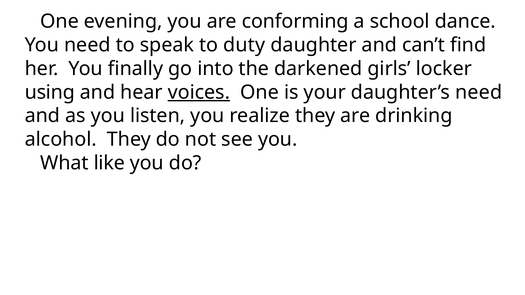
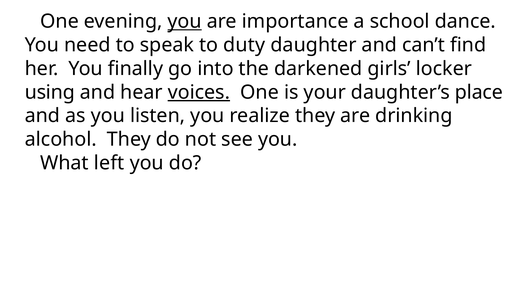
you underline: none -> present (185, 21)
conforming: conforming -> importance (295, 21)
daughter’s need: need -> place (479, 92)
like: like -> left (109, 163)
